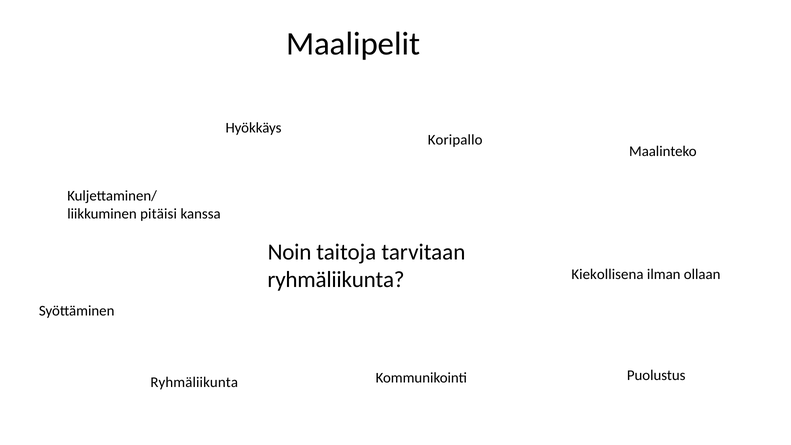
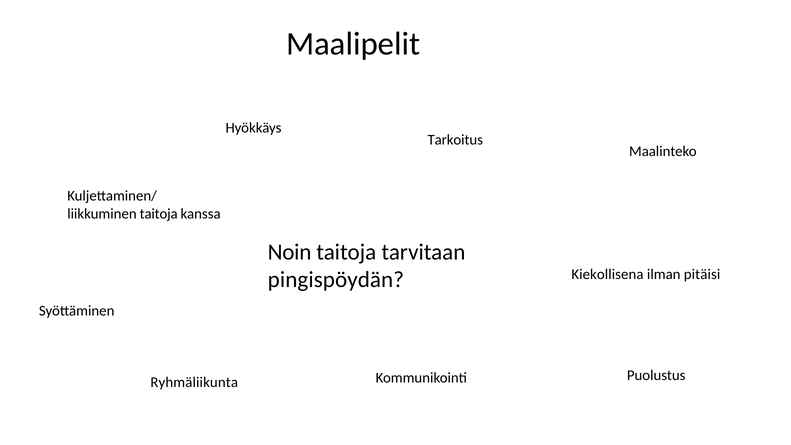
Koripallo: Koripallo -> Tarkoitus (455, 140)
liikkuminen pitäisi: pitäisi -> taitoja (159, 214)
ollaan: ollaan -> pitäisi (702, 274)
ryhmäliikunta: ryhmäliikunta -> pingispöydän (336, 280)
